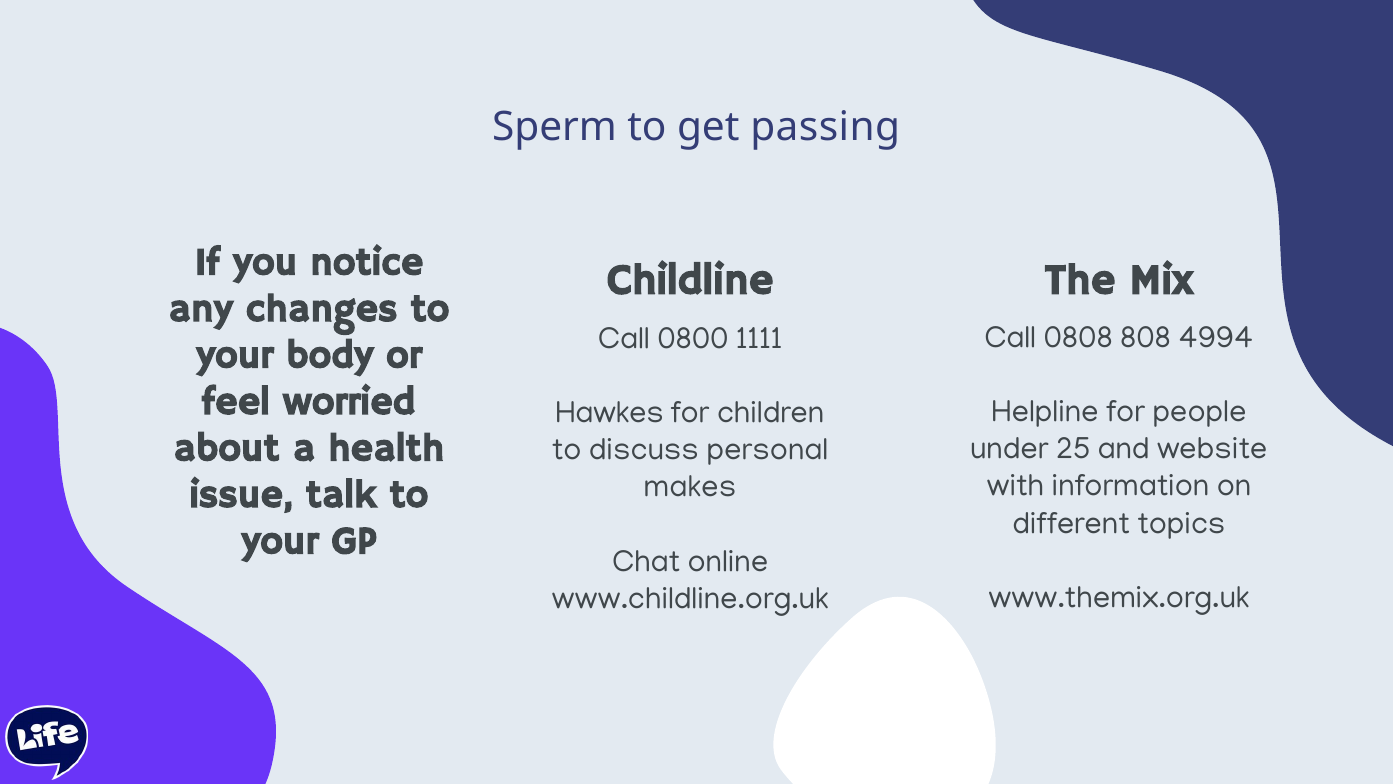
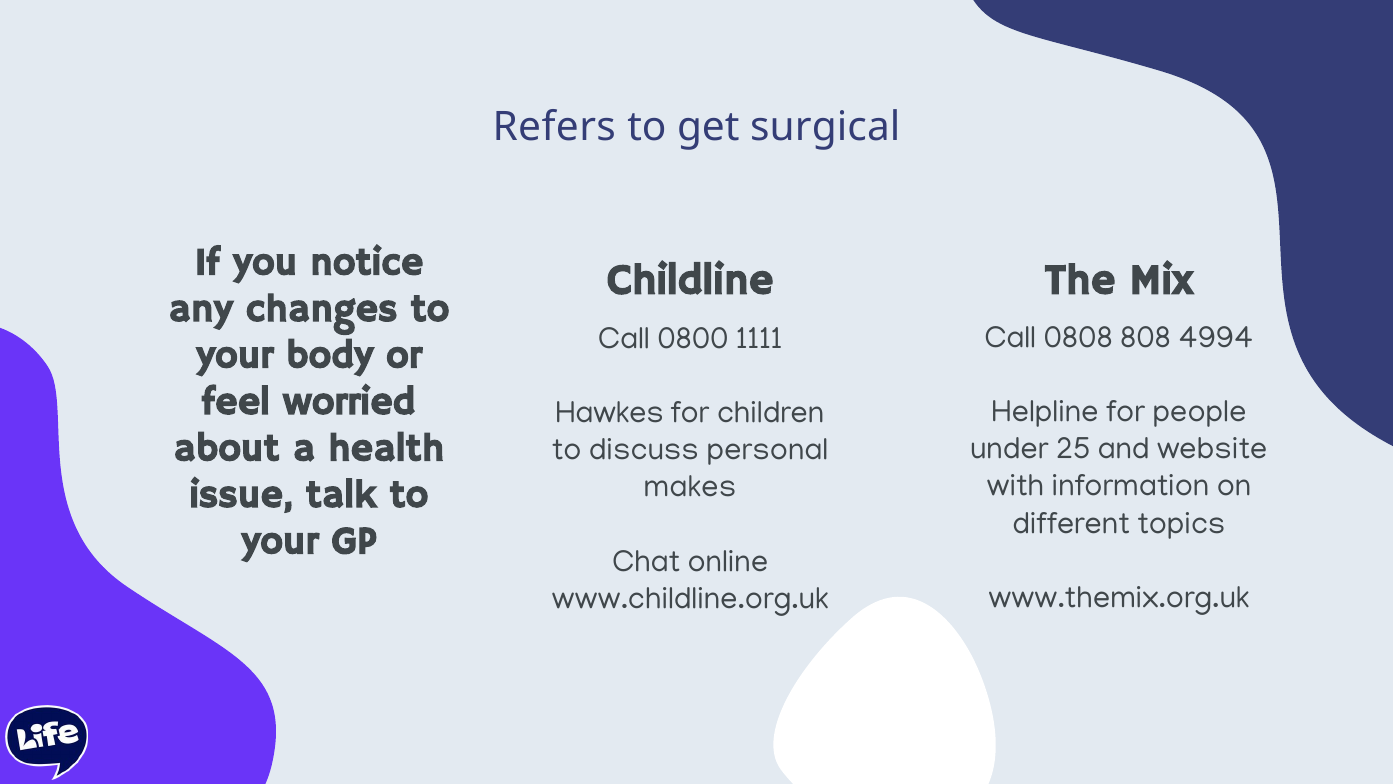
Sperm: Sperm -> Refers (554, 127)
passing: passing -> surgical (825, 127)
